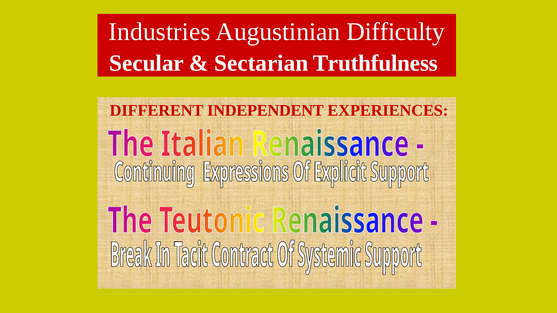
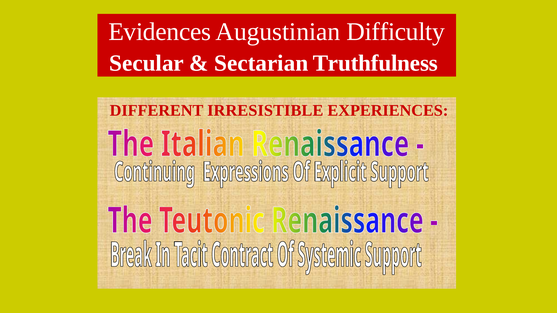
Industries: Industries -> Evidences (160, 32)
INDEPENDENT: INDEPENDENT -> IRRESISTIBLE (265, 110)
